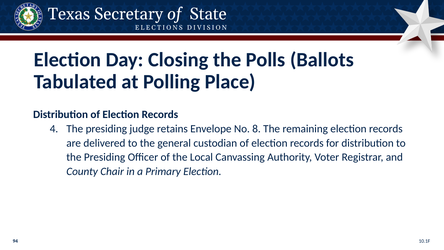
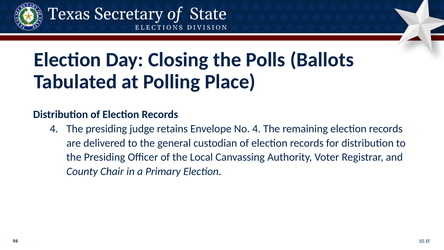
No 8: 8 -> 4 (257, 129)
